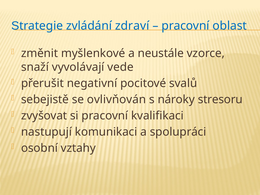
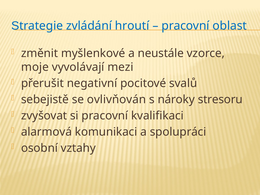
zdraví: zdraví -> hroutí (132, 26)
snaží: snaží -> moje (35, 67)
vede: vede -> mezi (120, 67)
nastupují: nastupují -> alarmová (46, 132)
